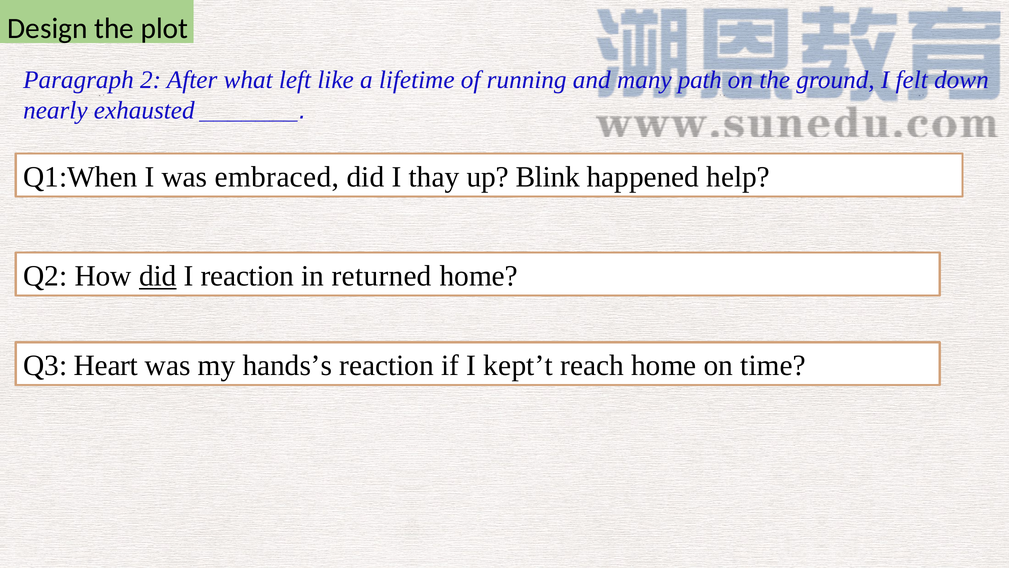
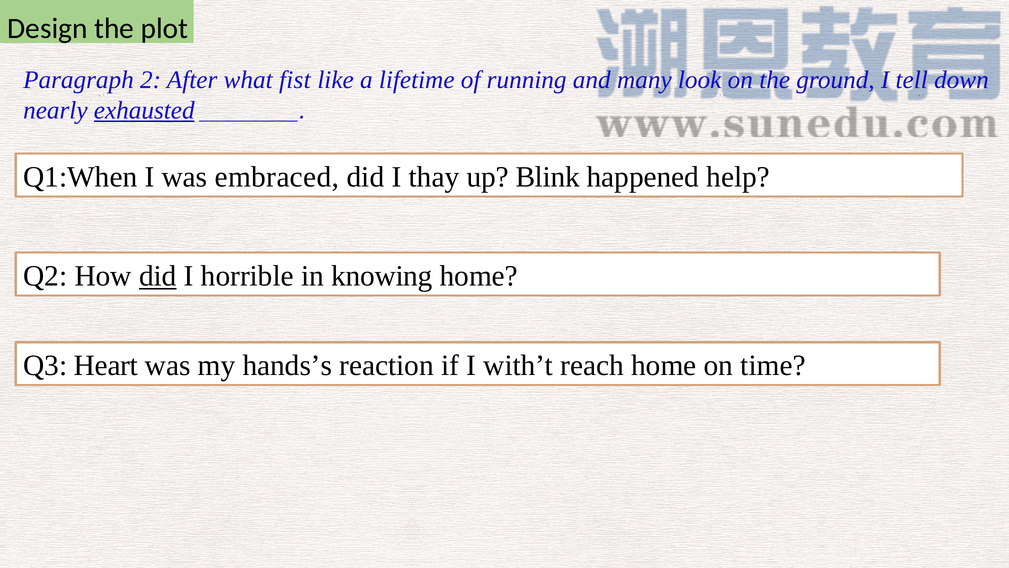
left: left -> fist (295, 80)
path: path -> look (700, 80)
felt: felt -> tell (912, 80)
exhausted underline: none -> present (144, 110)
I reaction: reaction -> horrible (247, 276)
returned: returned -> knowing (382, 276)
kept’t: kept’t -> with’t (518, 365)
